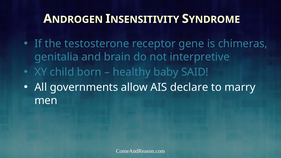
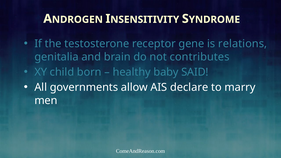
chimeras: chimeras -> relations (243, 44)
interpretive: interpretive -> contributes (200, 57)
